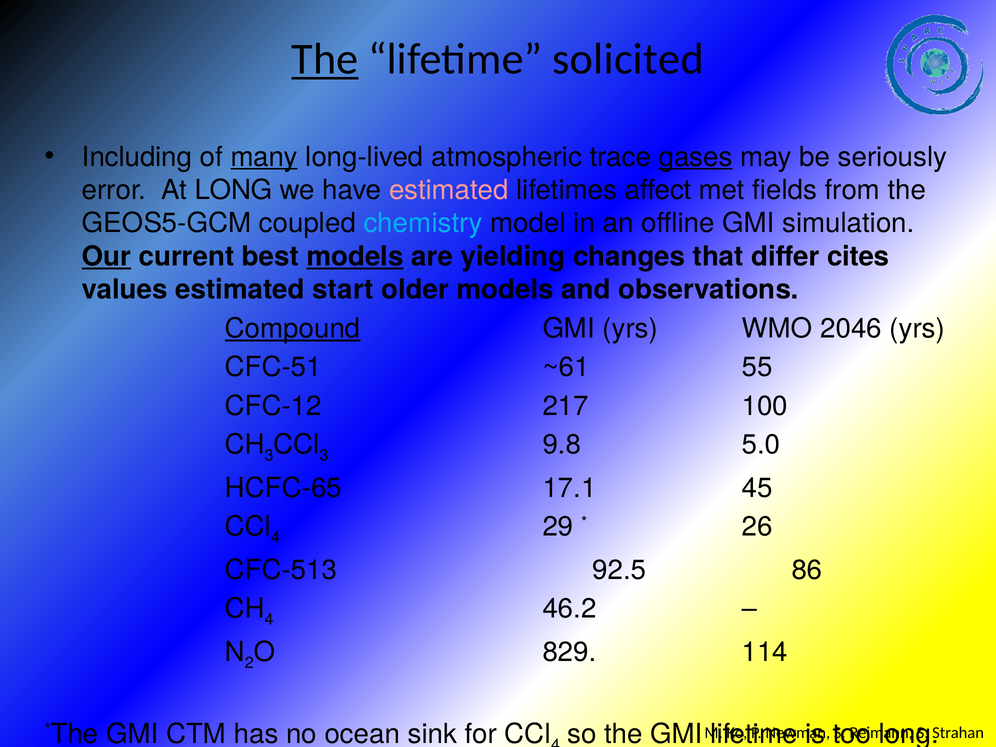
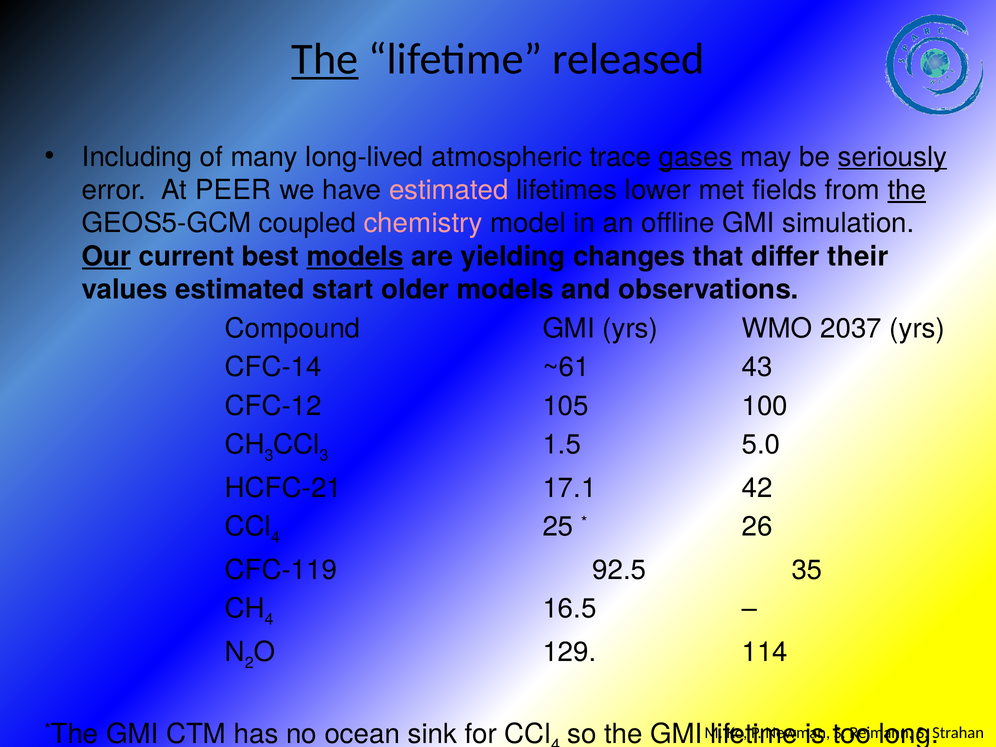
solicited: solicited -> released (628, 59)
many underline: present -> none (264, 157)
seriously underline: none -> present (893, 157)
At LONG: LONG -> PEER (233, 190)
affect: affect -> lower (658, 190)
the underline: none -> present (907, 190)
chemistry colour: light blue -> pink (423, 223)
cites: cites -> their (858, 257)
Compound underline: present -> none (293, 329)
2046: 2046 -> 2037 (851, 329)
CFC-51: CFC-51 -> CFC-14 (273, 367)
55: 55 -> 43 (757, 367)
217: 217 -> 105 (566, 406)
9.8: 9.8 -> 1.5 (562, 445)
HCFC-65: HCFC-65 -> HCFC-21 (283, 488)
45: 45 -> 42 (757, 488)
29: 29 -> 25 (558, 527)
CFC-513: CFC-513 -> CFC-119 (281, 570)
86: 86 -> 35 (807, 570)
46.2: 46.2 -> 16.5 (569, 609)
829: 829 -> 129 (569, 652)
